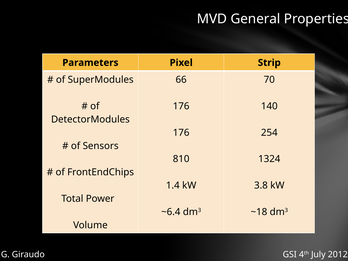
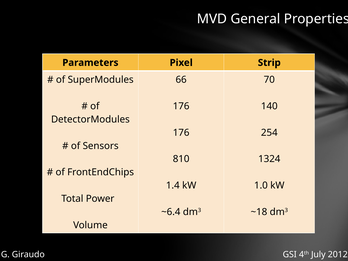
3.8: 3.8 -> 1.0 (261, 185)
